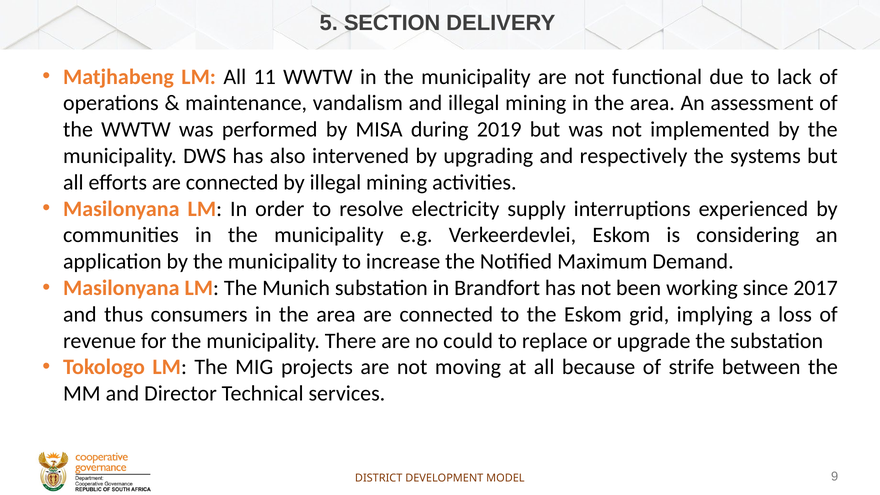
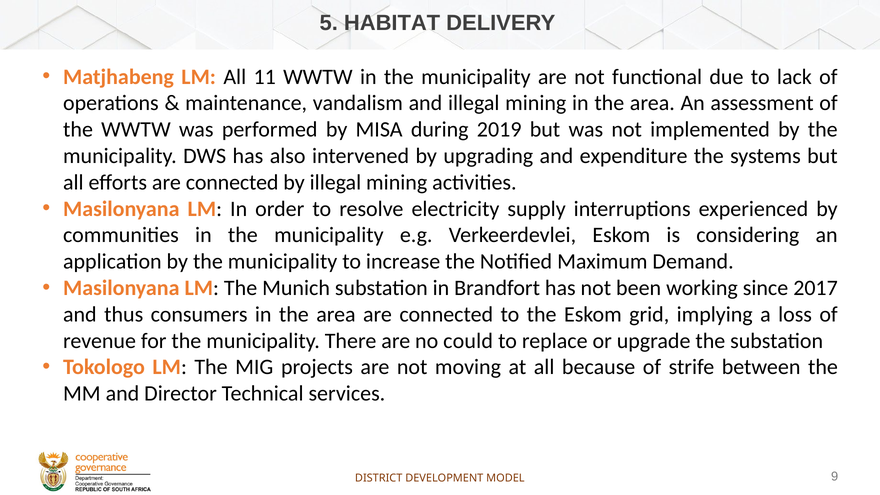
SECTION: SECTION -> HABITAT (392, 23)
respectively: respectively -> expenditure (634, 156)
